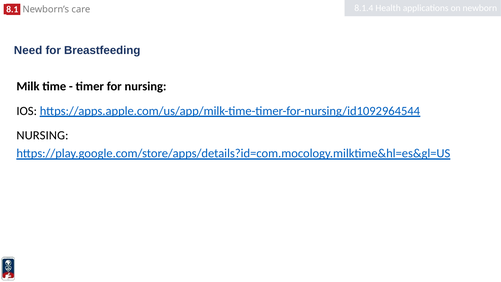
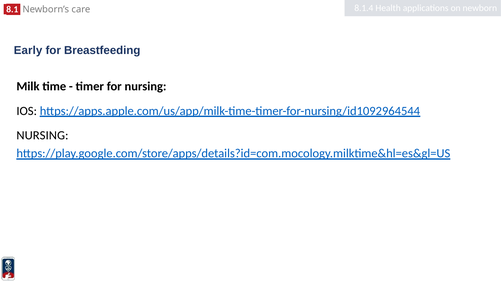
Need: Need -> Early (28, 50)
